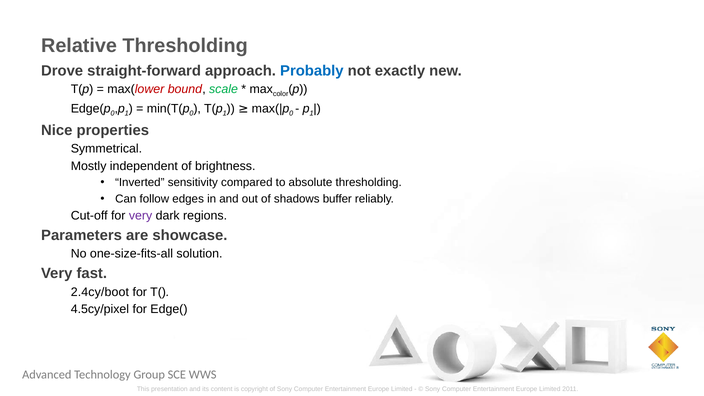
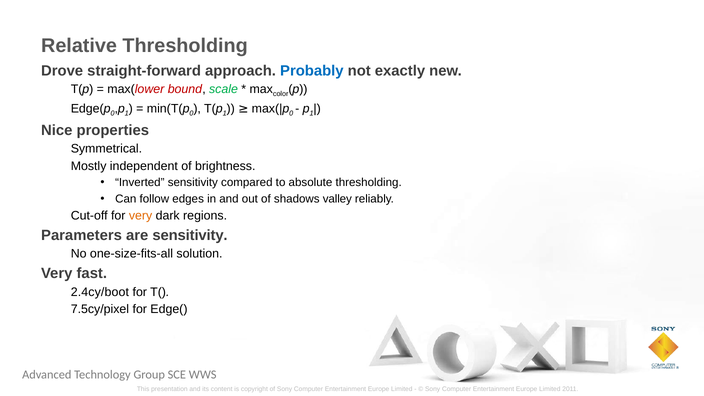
buffer: buffer -> valley (337, 199)
very colour: purple -> orange (141, 216)
are showcase: showcase -> sensitivity (190, 235)
4.5cy/pixel: 4.5cy/pixel -> 7.5cy/pixel (100, 309)
